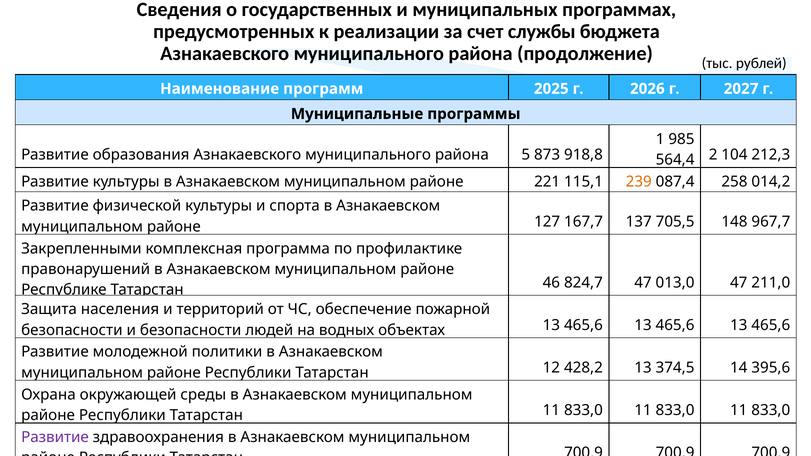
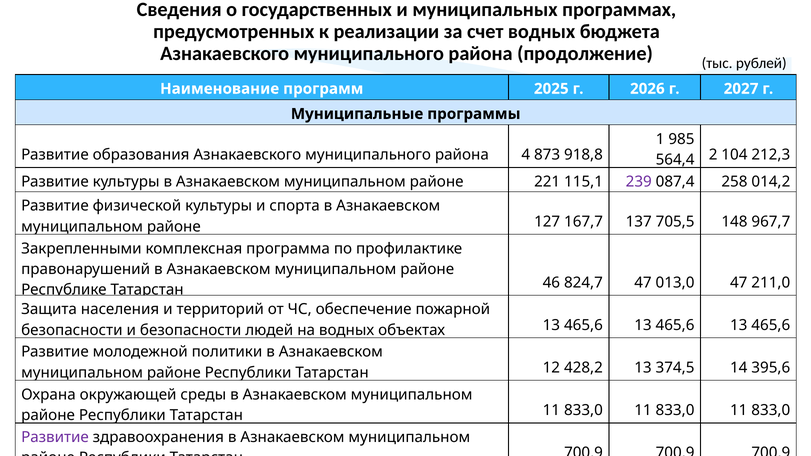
счет службы: службы -> водных (542, 31)
5: 5 -> 4 (526, 155)
239 colour: orange -> purple (639, 182)
